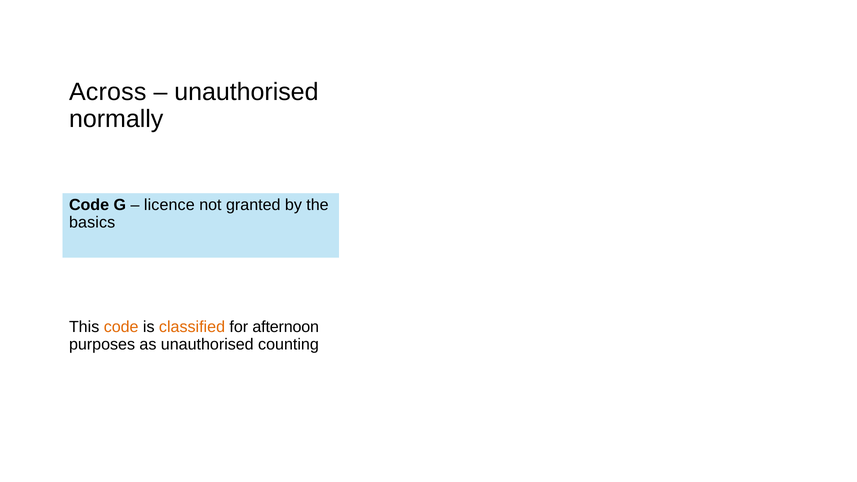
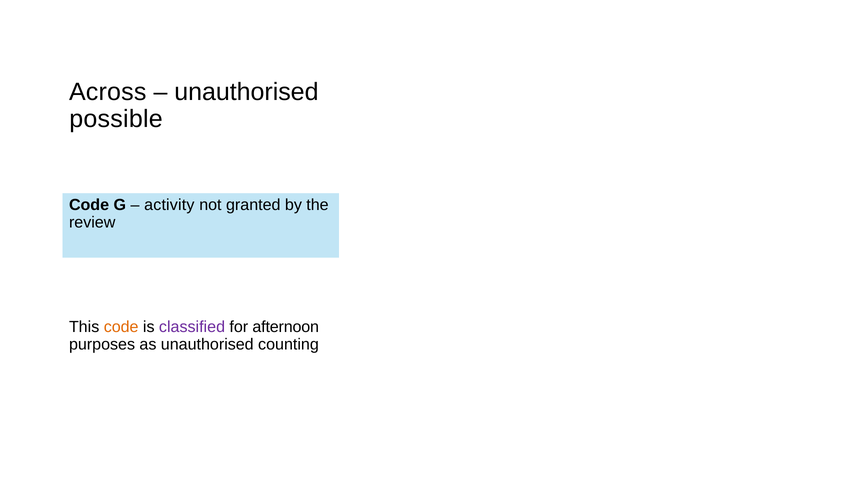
normally: normally -> possible (116, 119)
licence: licence -> activity (169, 205)
basics: basics -> review (92, 222)
classified colour: orange -> purple (192, 327)
